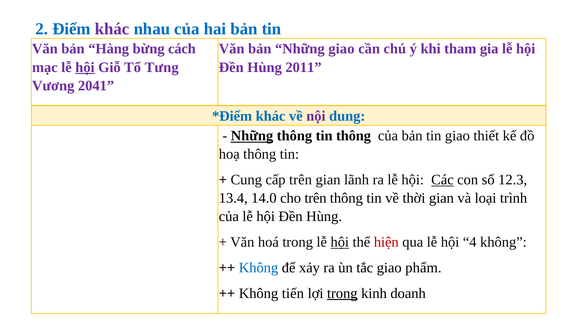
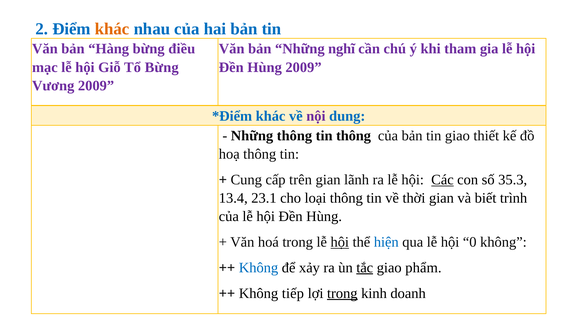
khác colour: purple -> orange (112, 29)
cách: cách -> điều (182, 49)
Những giao: giao -> nghĩ (342, 49)
hội underline: present -> none (85, 67)
Tổ Tưng: Tưng -> Bừng (162, 67)
Hùng 2011: 2011 -> 2009 (303, 67)
Vương 2041: 2041 -> 2009 (96, 86)
Những underline: present -> none (252, 136)
12.3: 12.3 -> 35.3 (513, 180)
14.0: 14.0 -> 23.1 (264, 198)
cho trên: trên -> loại (315, 198)
loại: loại -> biết (486, 198)
hiện colour: red -> blue (386, 242)
4: 4 -> 0 (470, 242)
tắc underline: none -> present (365, 268)
tiến: tiến -> tiếp (293, 293)
